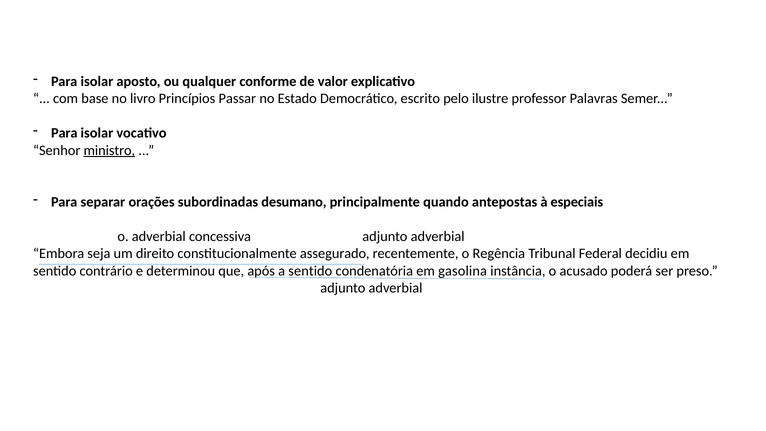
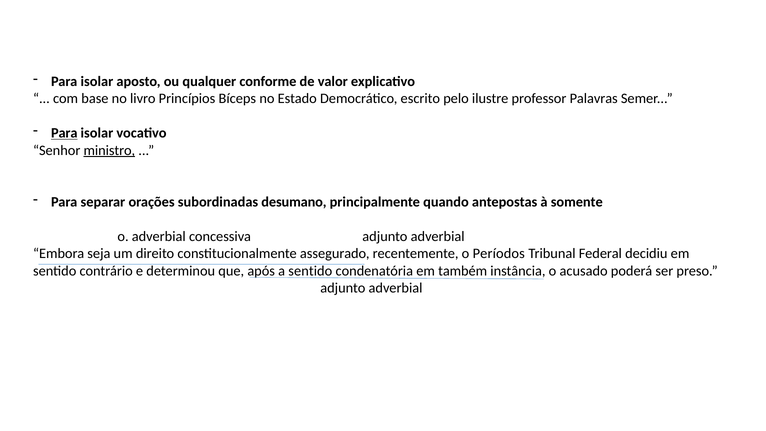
Passar: Passar -> Bíceps (237, 99)
Para underline: none -> present (64, 133)
especiais: especiais -> somente (577, 202)
Regência: Regência -> Períodos (499, 254)
gasolina: gasolina -> também (463, 271)
